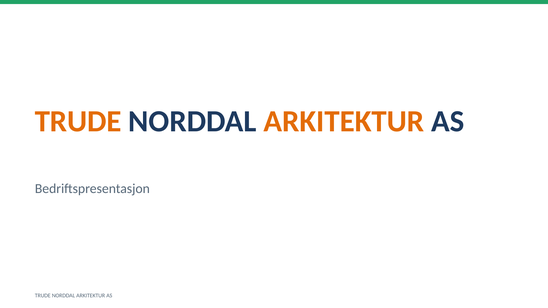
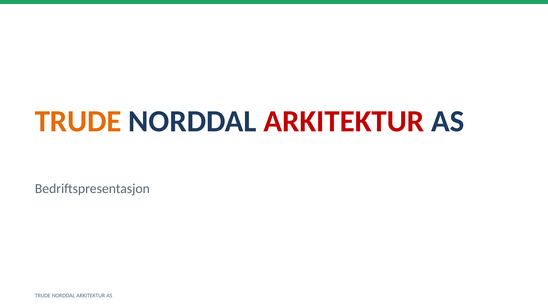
ARKITEKTUR colour: orange -> red (344, 122)
